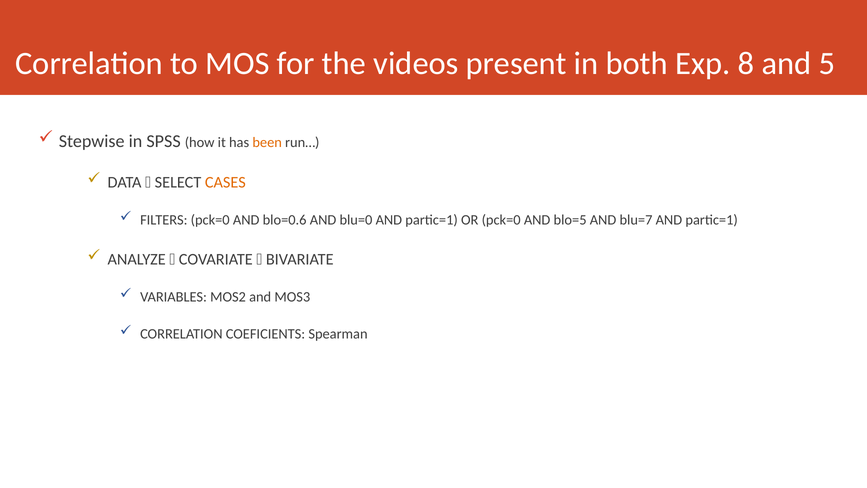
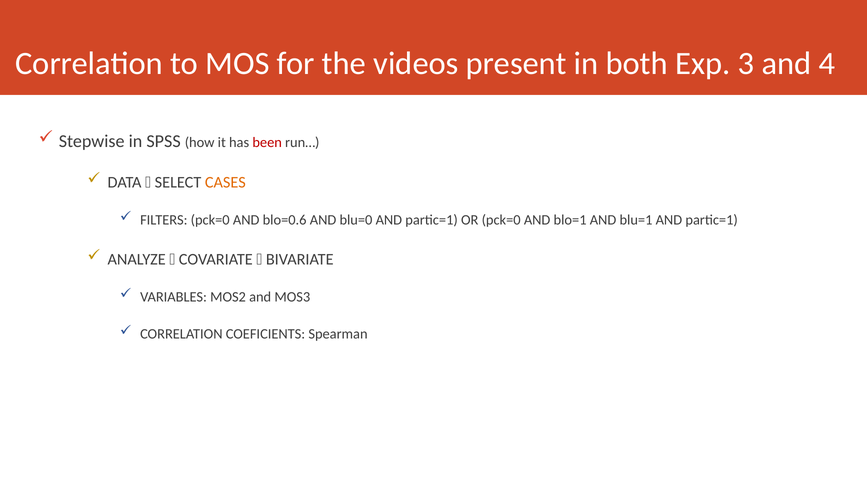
8: 8 -> 3 (746, 64)
5: 5 -> 4 (827, 64)
been colour: orange -> red (267, 142)
blo=5: blo=5 -> blo=1 (570, 220)
blu=7: blu=7 -> blu=1 (636, 220)
